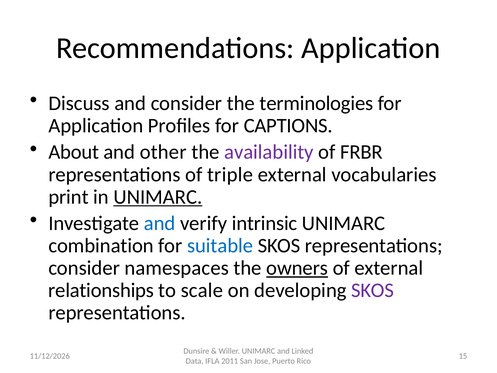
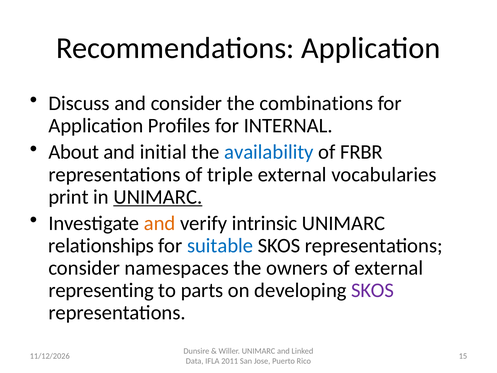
terminologies: terminologies -> combinations (316, 103)
CAPTIONS: CAPTIONS -> INTERNAL (288, 126)
other: other -> initial (163, 152)
availability colour: purple -> blue (269, 152)
and colour: blue -> orange (160, 223)
combination: combination -> relationships (101, 245)
owners underline: present -> none (297, 268)
relationships: relationships -> representing (101, 290)
scale: scale -> parts (202, 290)
